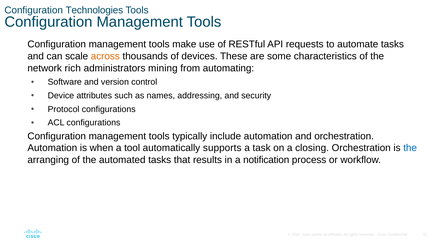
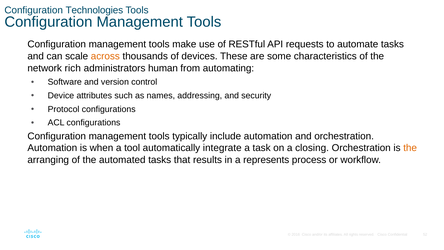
mining: mining -> human (163, 68)
supports: supports -> integrate (222, 148)
the colour: blue -> orange (410, 148)
notification: notification -> represents (266, 160)
